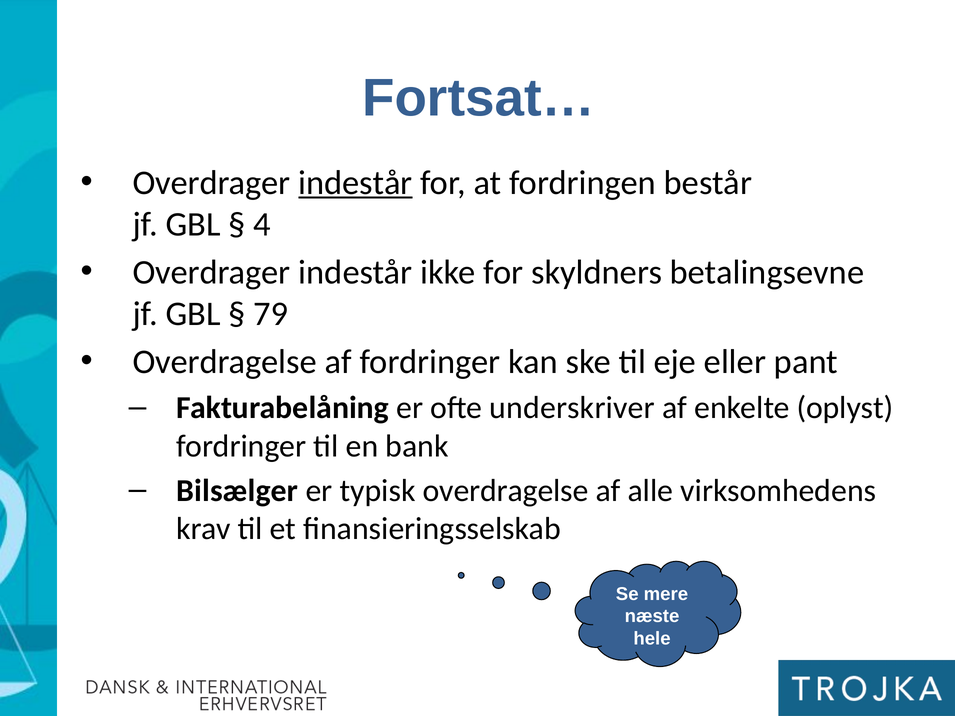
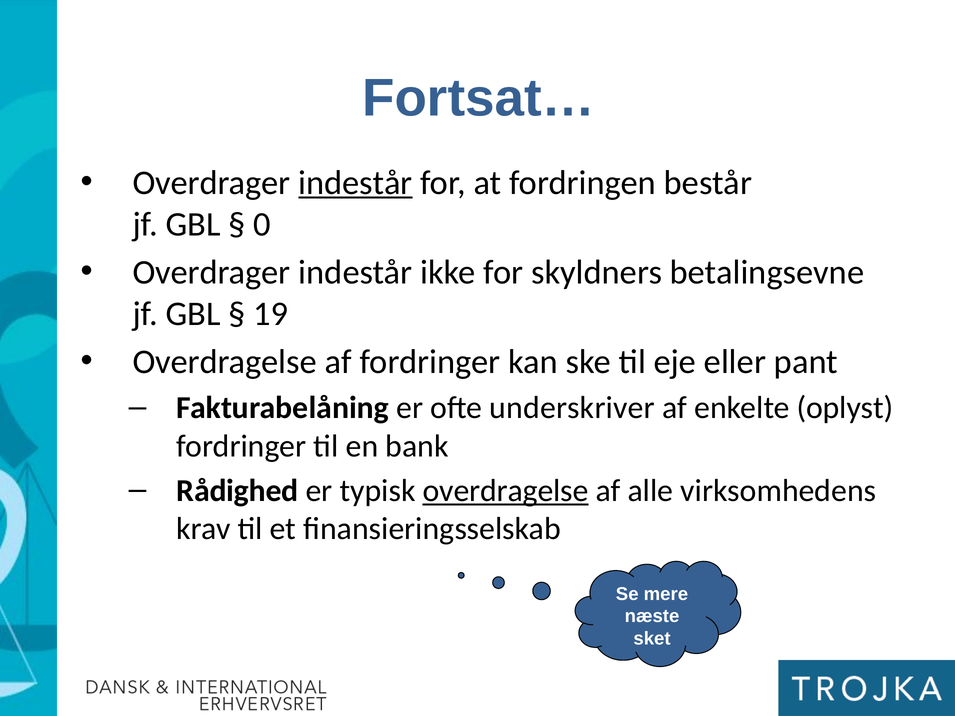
4: 4 -> 0 (262, 224)
79: 79 -> 19 (271, 314)
Bilsælger: Bilsælger -> Rådighed (238, 491)
overdragelse underline: none -> present (506, 491)
hele: hele -> sket (652, 639)
